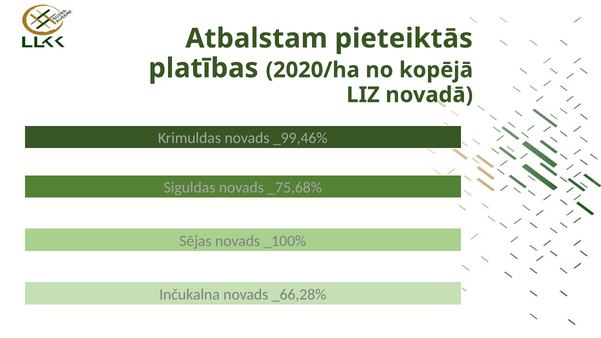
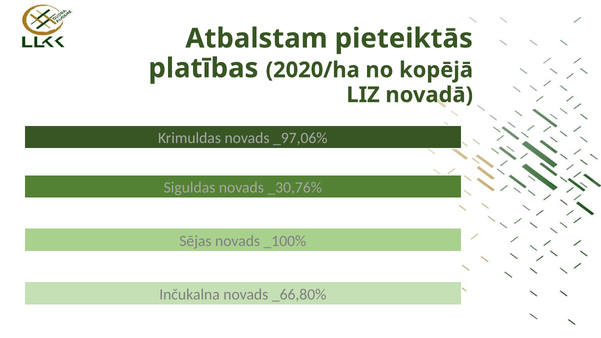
_99,46%: _99,46% -> _97,06% (300, 138)
_75,68%: _75,68% -> _30,76% (295, 188)
_66,28%: _66,28% -> _66,80% (299, 294)
